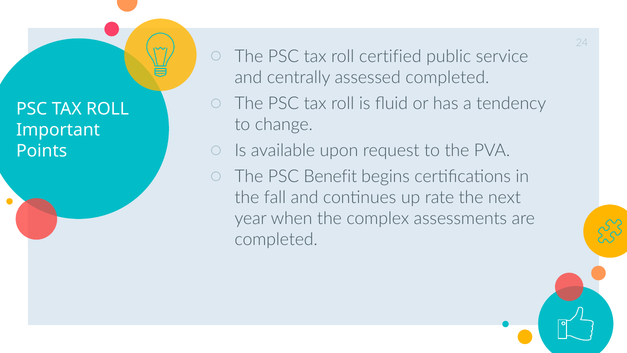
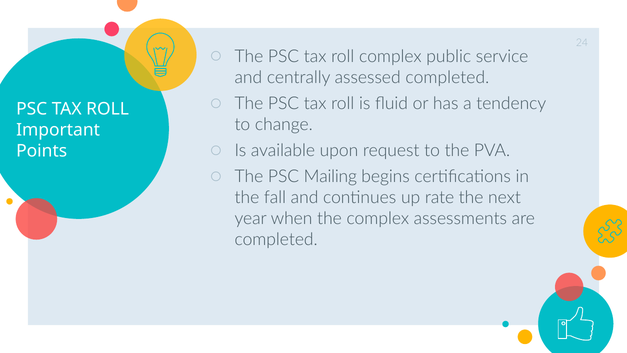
roll certified: certified -> complex (390, 56)
Benefit: Benefit -> Mailing (330, 177)
